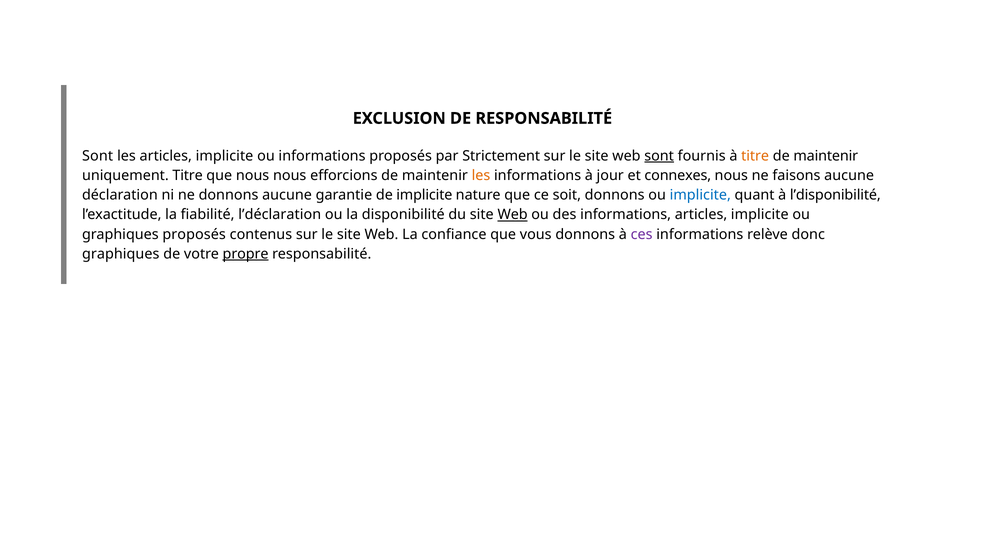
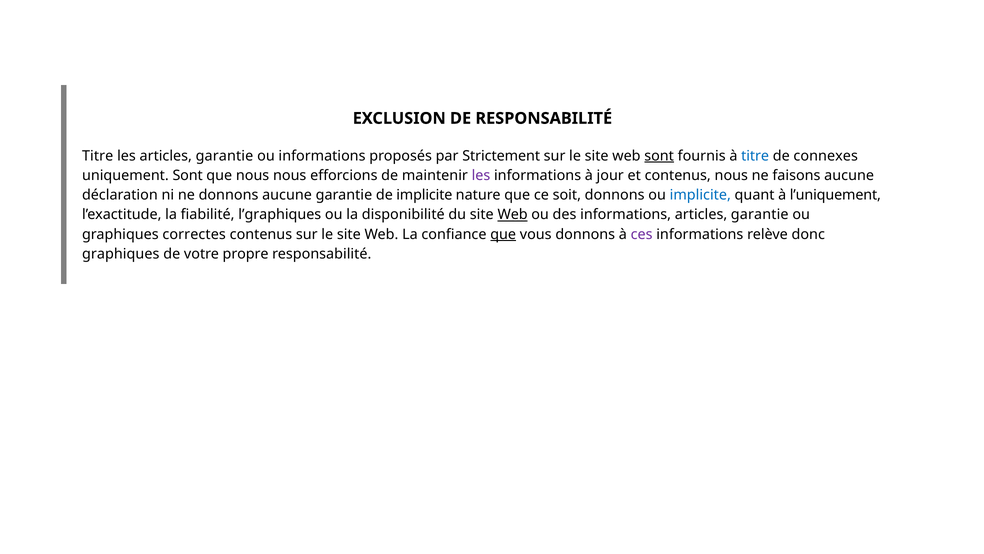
Sont: Sont -> Titre (98, 156)
les articles implicite: implicite -> garantie (224, 156)
titre colour: orange -> blue (755, 156)
maintenir: maintenir -> connexes (826, 156)
uniquement Titre: Titre -> Sont (188, 175)
les colour: orange -> purple (481, 175)
et connexes: connexes -> contenus (678, 175)
l’disponibilité: l’disponibilité -> l’uniquement (835, 195)
l’déclaration: l’déclaration -> l’graphiques (280, 215)
informations articles implicite: implicite -> garantie (760, 215)
graphiques proposés: proposés -> correctes (194, 234)
que underline: none -> present (503, 234)
propre underline: present -> none (246, 254)
